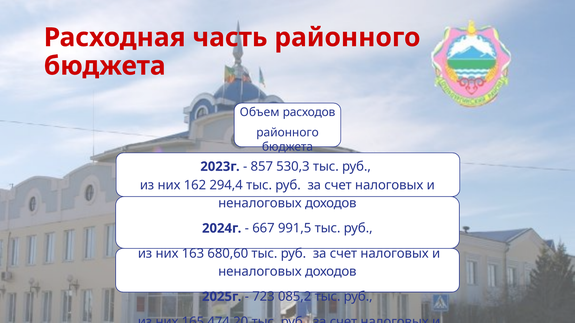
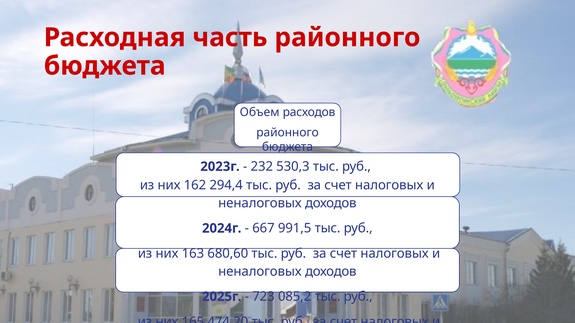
857: 857 -> 232 (262, 167)
